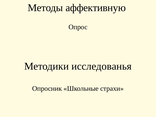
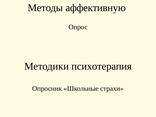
исследованья: исследованья -> психотерапия (102, 66)
